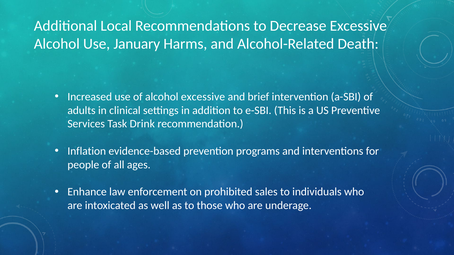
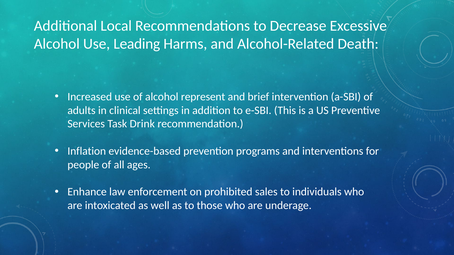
January: January -> Leading (137, 44)
alcohol excessive: excessive -> represent (203, 97)
